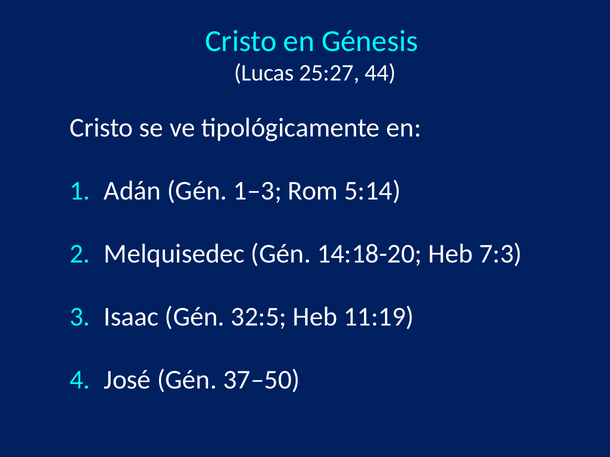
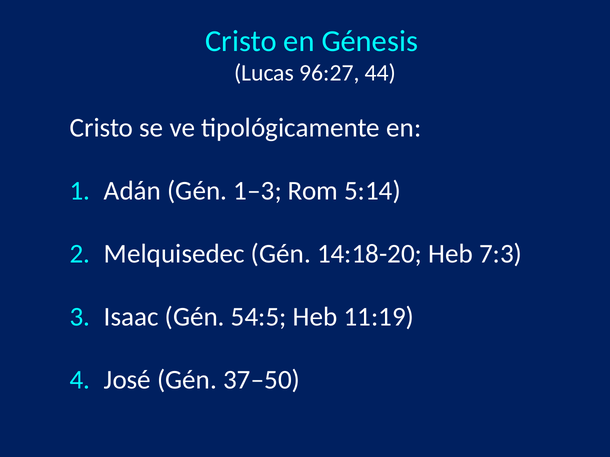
25:27: 25:27 -> 96:27 (330, 73)
32:5: 32:5 -> 54:5 (259, 317)
